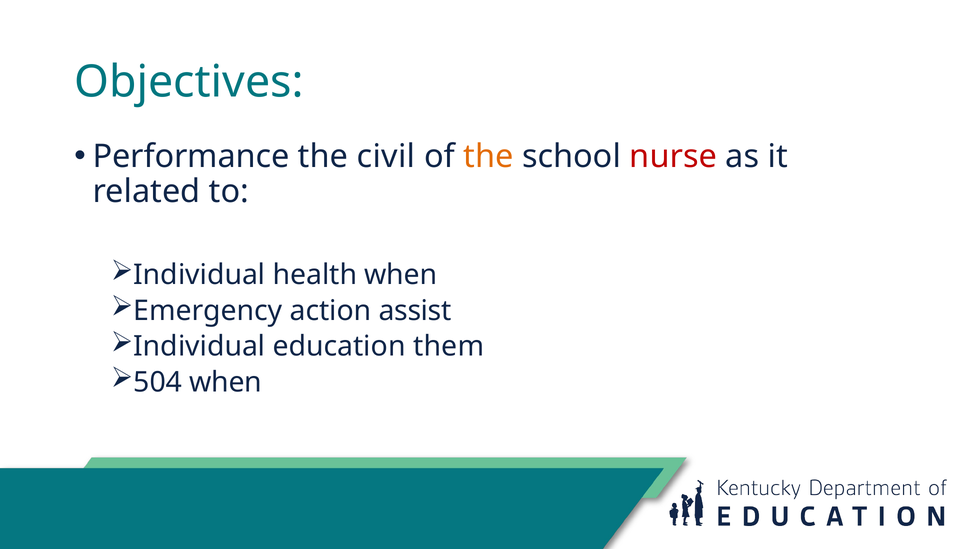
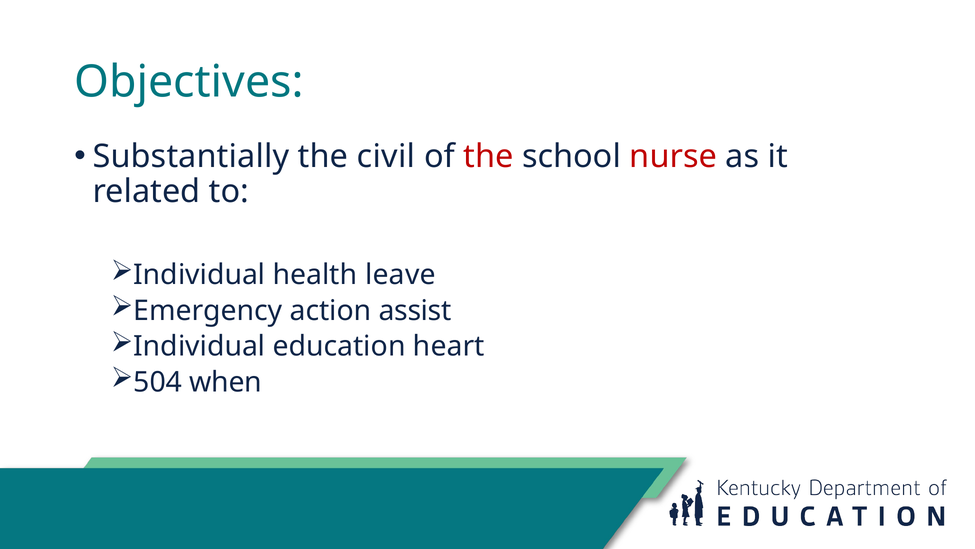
Performance: Performance -> Substantially (191, 156)
the colour: orange -> red (488, 156)
health when: when -> leave (400, 275)
them: them -> heart (449, 346)
